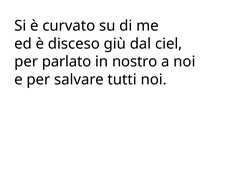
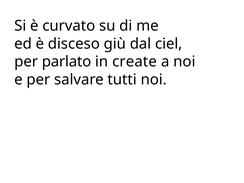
nostro: nostro -> create (135, 62)
